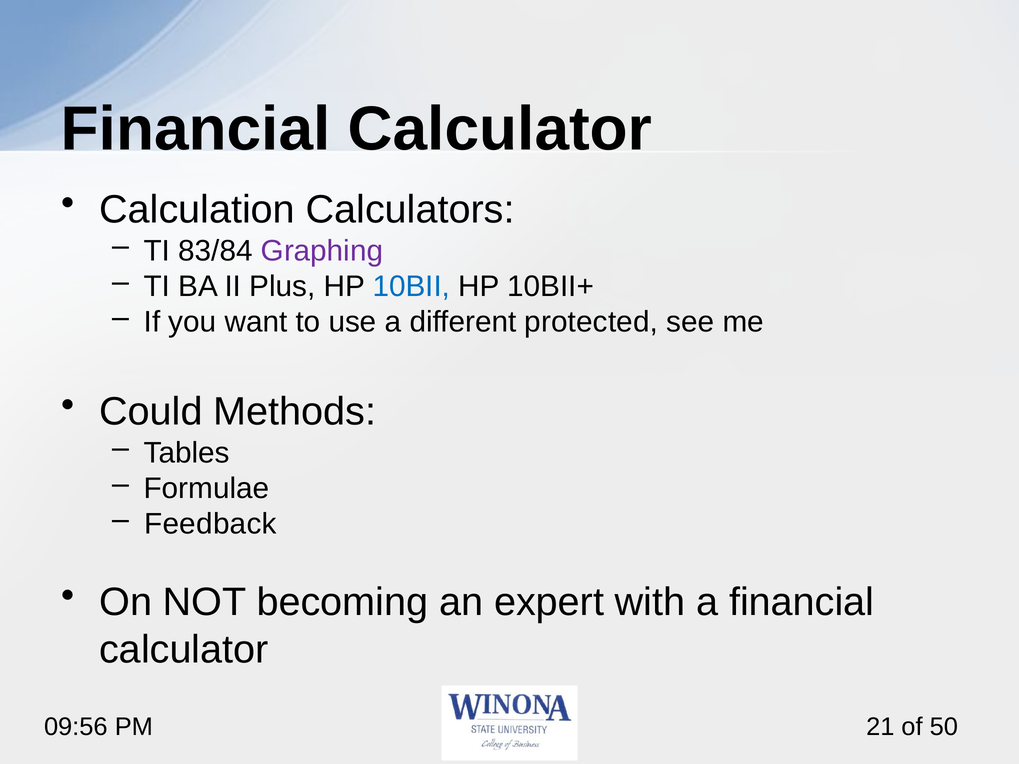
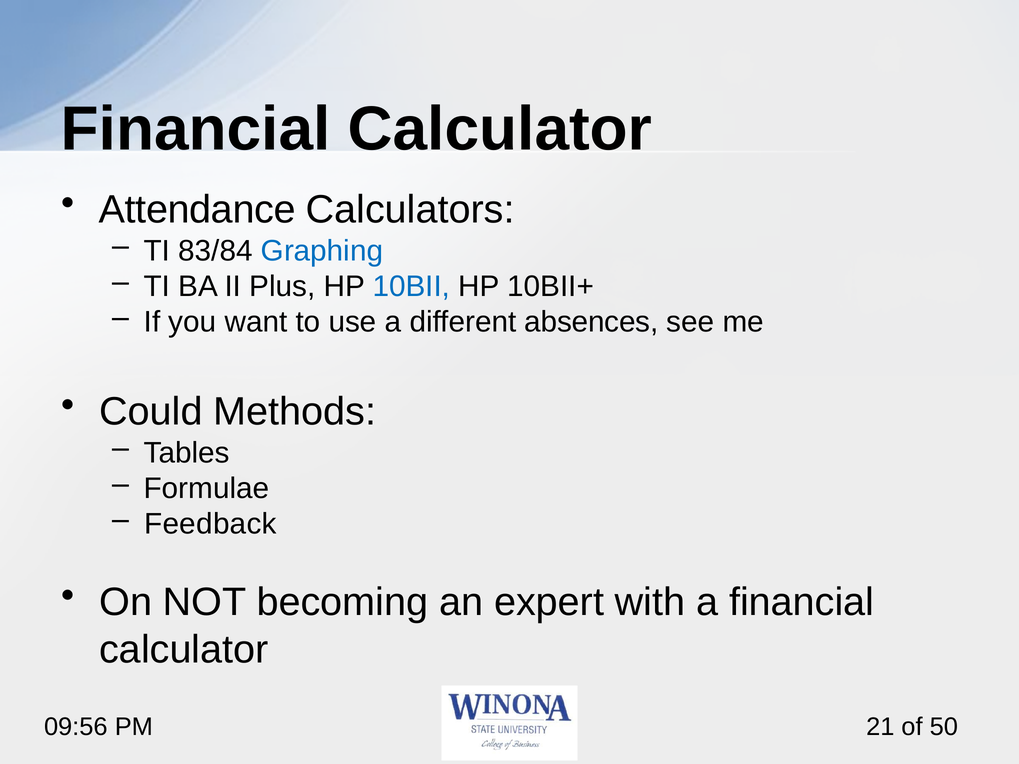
Calculation: Calculation -> Attendance (197, 210)
Graphing colour: purple -> blue (322, 251)
protected: protected -> absences (591, 322)
